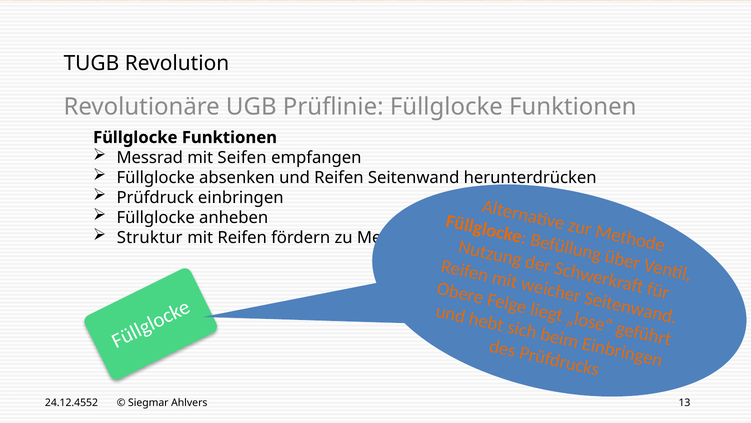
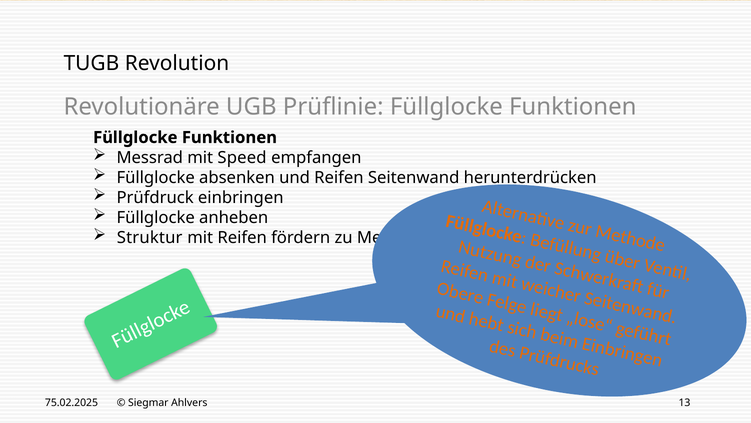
Seifen: Seifen -> Speed (242, 157)
24.12.4552: 24.12.4552 -> 75.02.2025 (71, 402)
